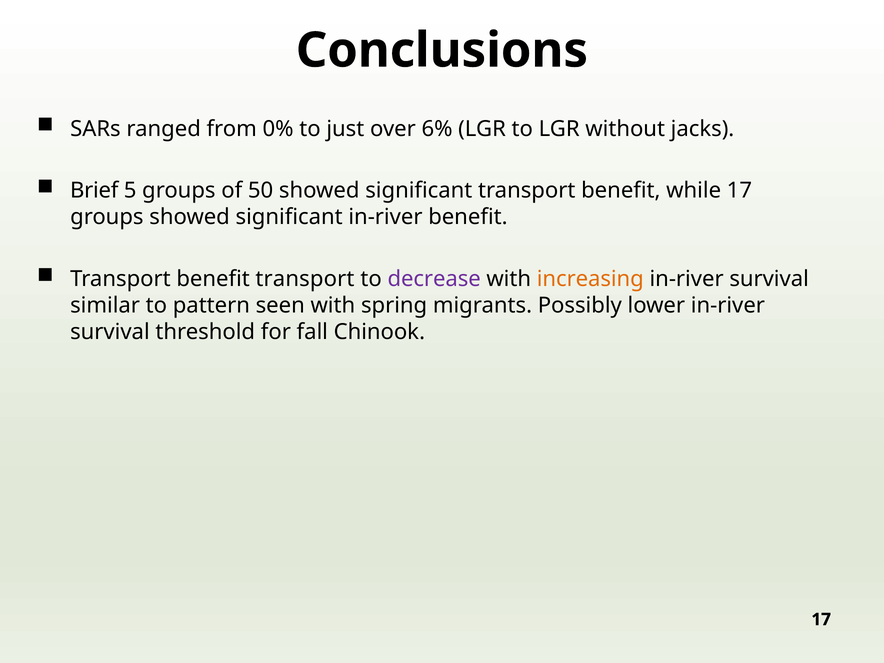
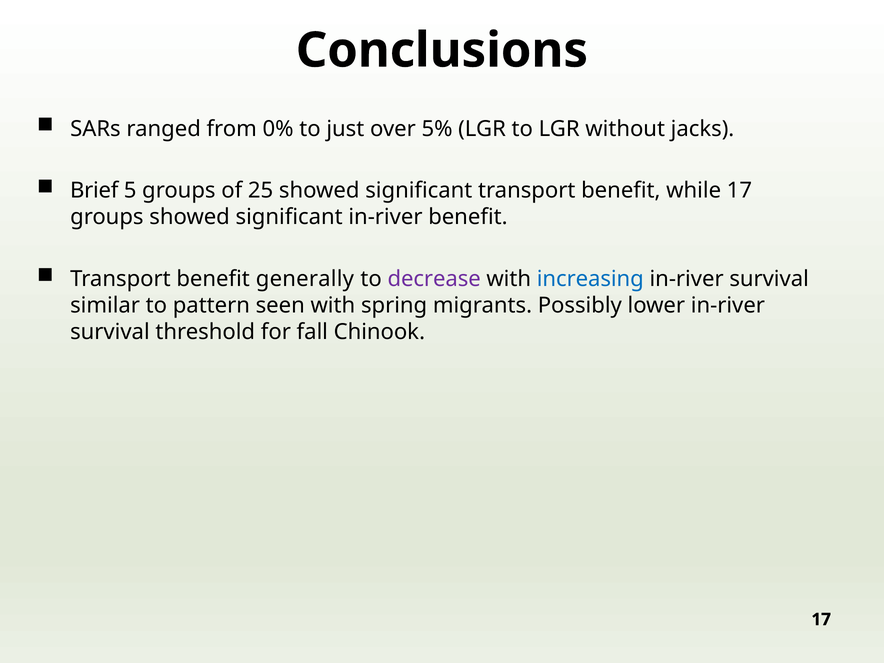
6%: 6% -> 5% (437, 129)
50: 50 -> 25 (261, 191)
benefit transport: transport -> generally (305, 279)
increasing colour: orange -> blue (590, 279)
